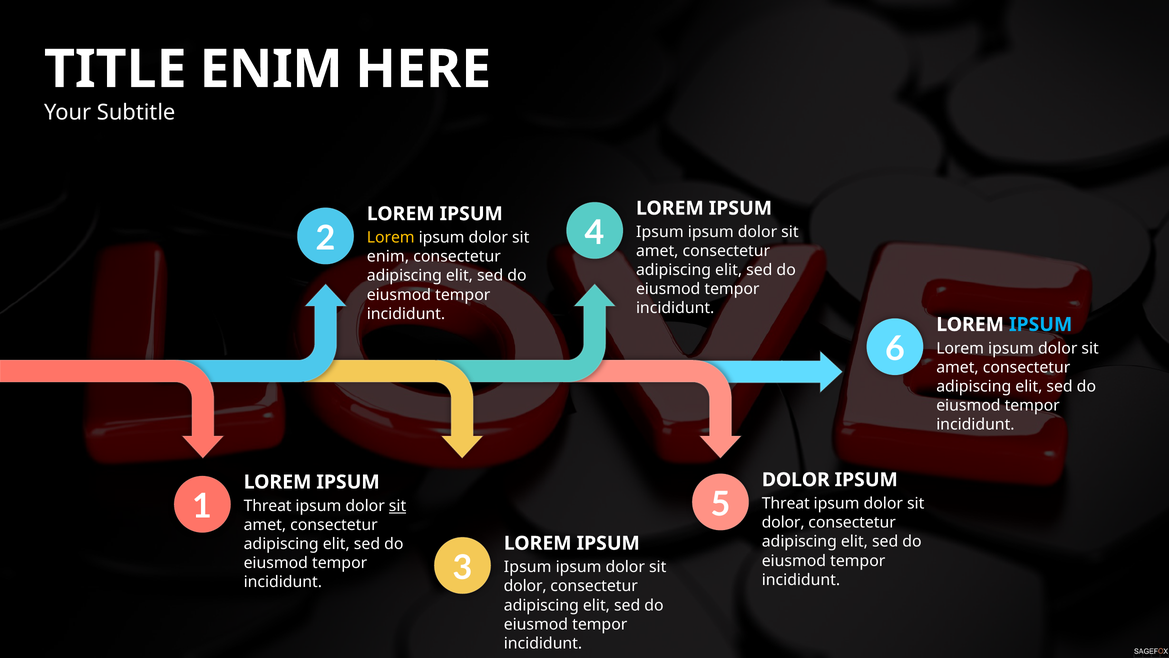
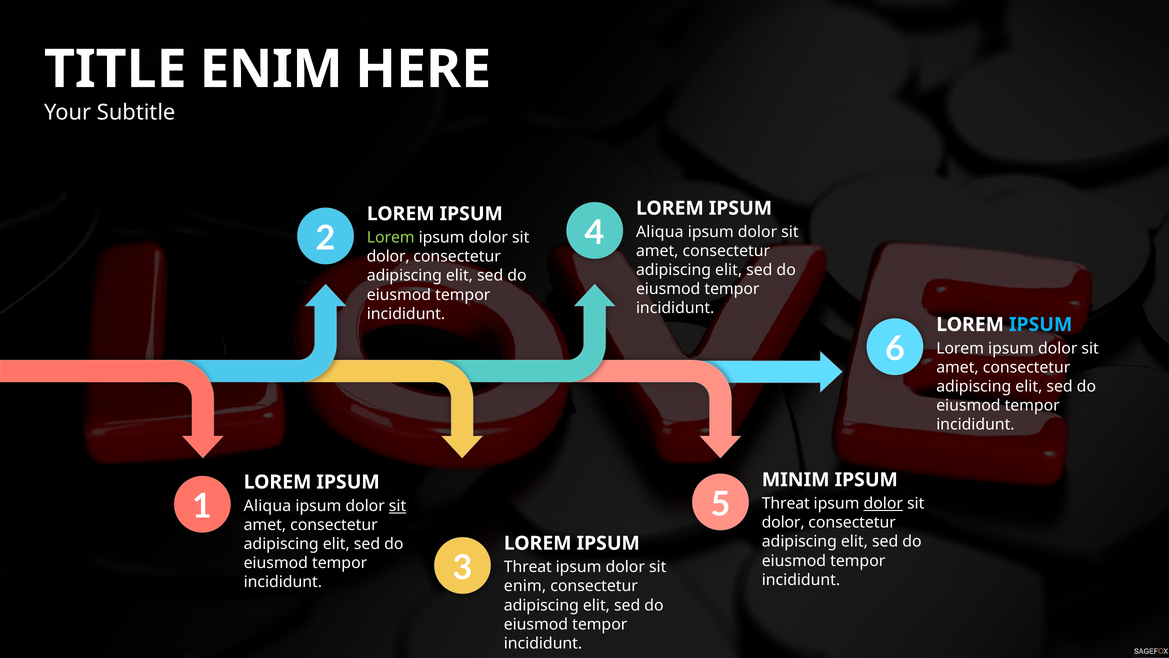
Ipsum: Ipsum -> Aliqua (660, 232)
Lorem colour: yellow -> light green (391, 238)
enim: enim -> dolor (388, 257)
DOLOR: DOLOR -> MINIM (796, 479)
dolor underline: none -> present (883, 503)
Threat: Threat -> Aliqua (267, 506)
Ipsum: Ipsum -> Threat (528, 567)
dolor: dolor -> enim (525, 586)
